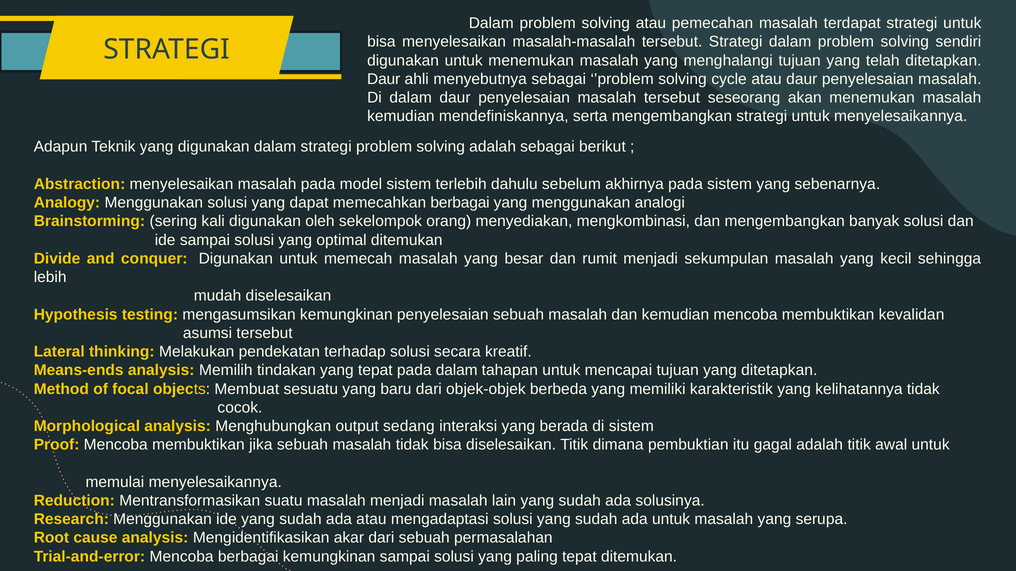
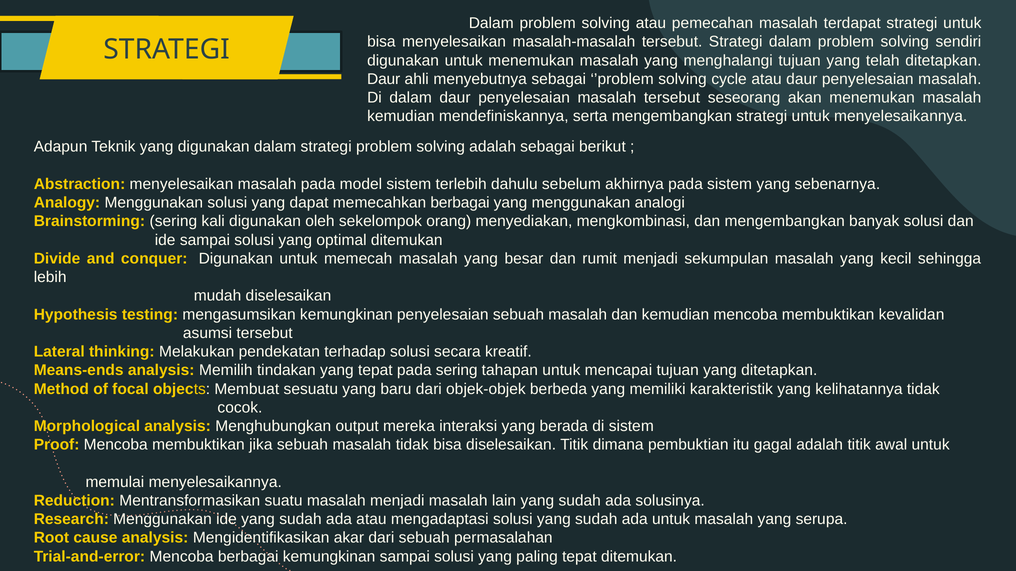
pada dalam: dalam -> sering (457, 371)
sedang: sedang -> mereka (409, 427)
